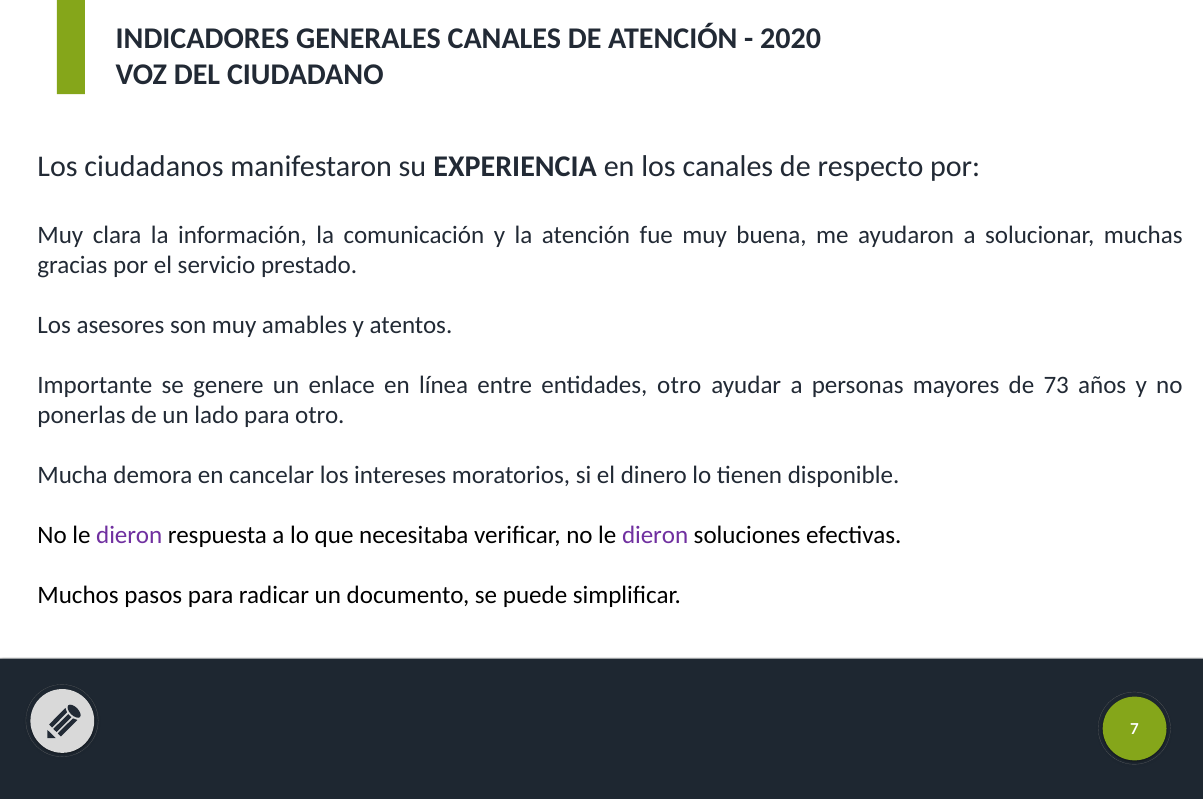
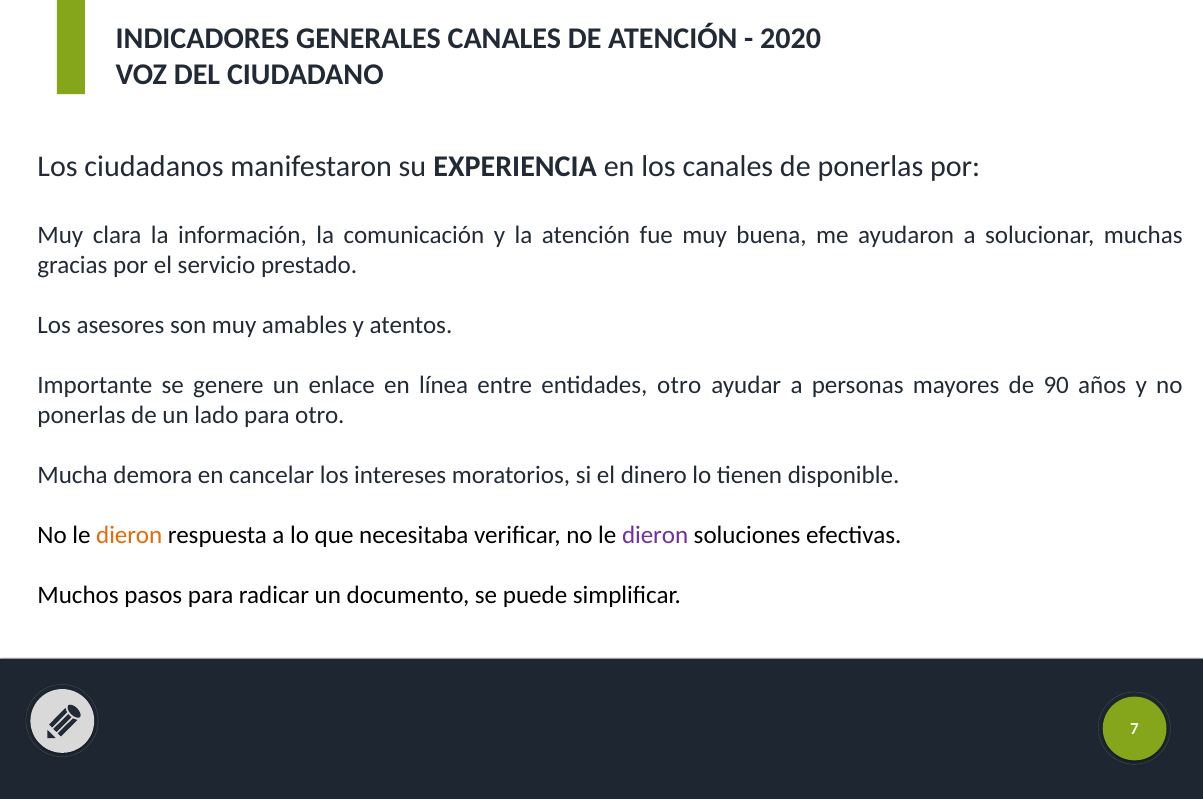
de respecto: respecto -> ponerlas (870, 166)
73: 73 -> 90 (1056, 386)
dieron colour: purple -> orange (129, 536)
